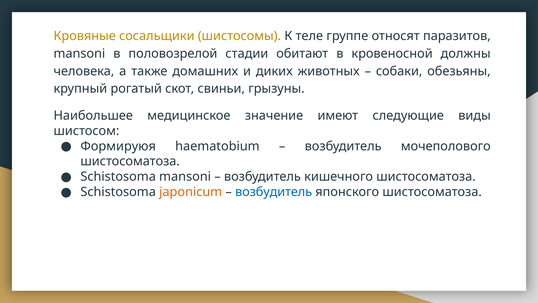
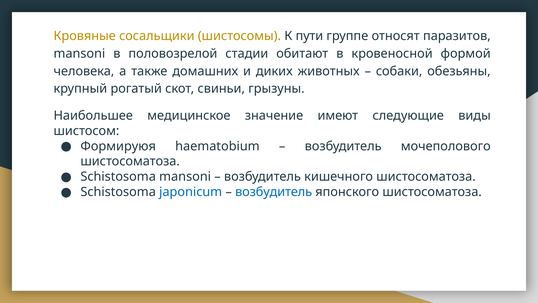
теле: теле -> пути (309, 36)
должны: должны -> формой (466, 54)
japonicum colour: orange -> blue (191, 192)
